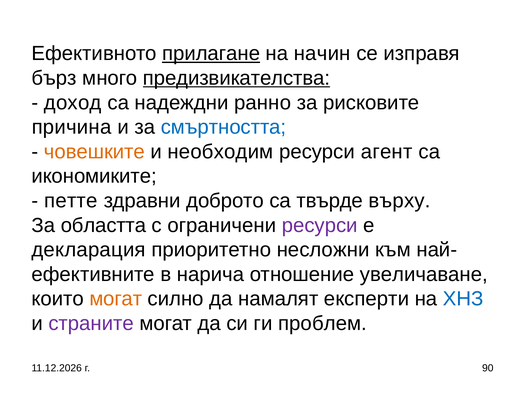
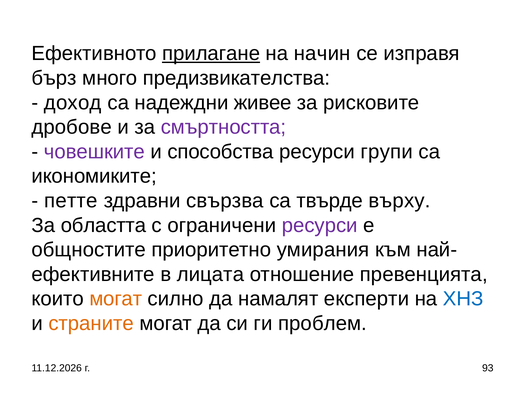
предизвикателства underline: present -> none (236, 78)
ранно: ранно -> живее (263, 103)
причина: причина -> дробове (72, 127)
смъртността colour: blue -> purple (224, 127)
човешките colour: orange -> purple (94, 152)
необходим: необходим -> способства (221, 152)
агент: агент -> групи (387, 152)
доброто: доброто -> свързва (225, 201)
декларация: декларация -> общностите (89, 250)
несложни: несложни -> умирания (323, 250)
нарича: нарича -> лицата (210, 274)
увеличаване: увеличаване -> превенцията (424, 274)
страните colour: purple -> orange (91, 323)
90: 90 -> 93 (488, 368)
